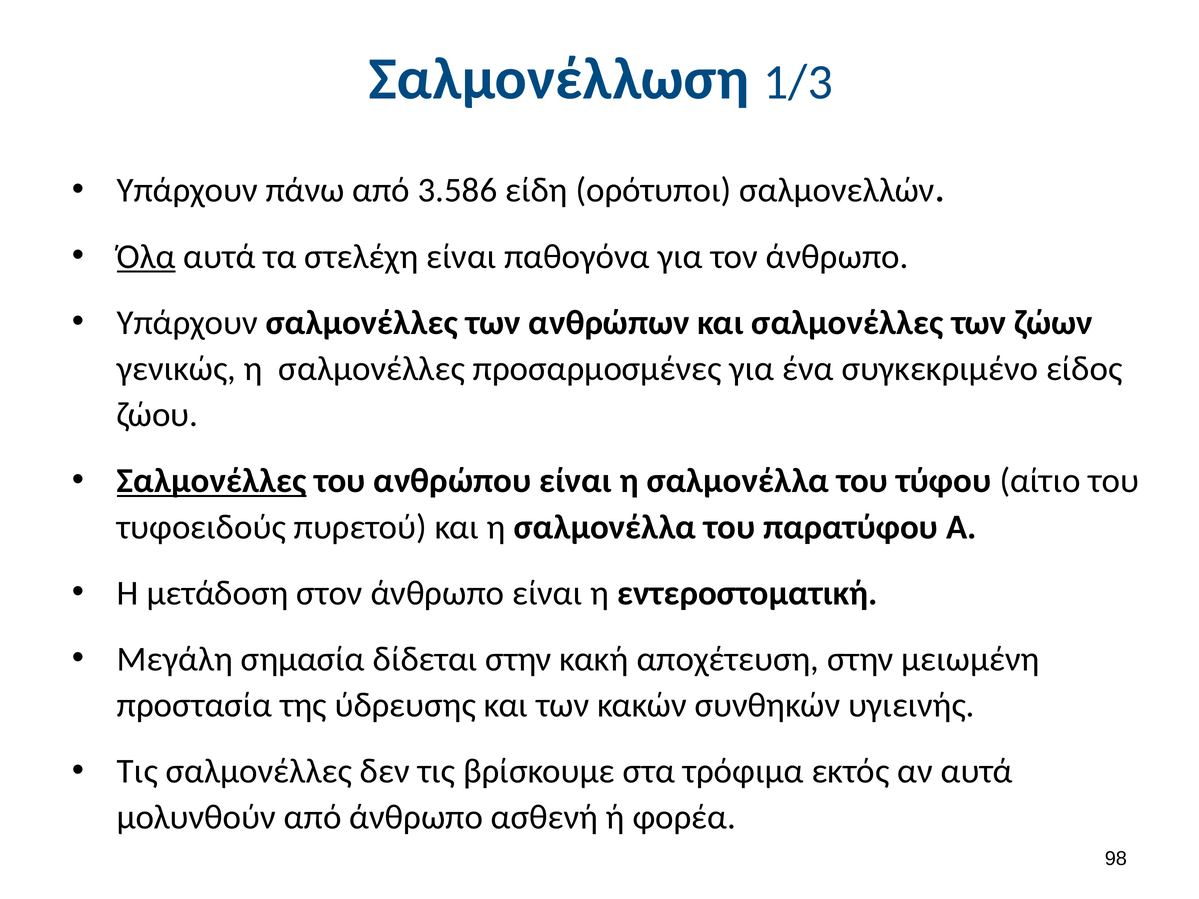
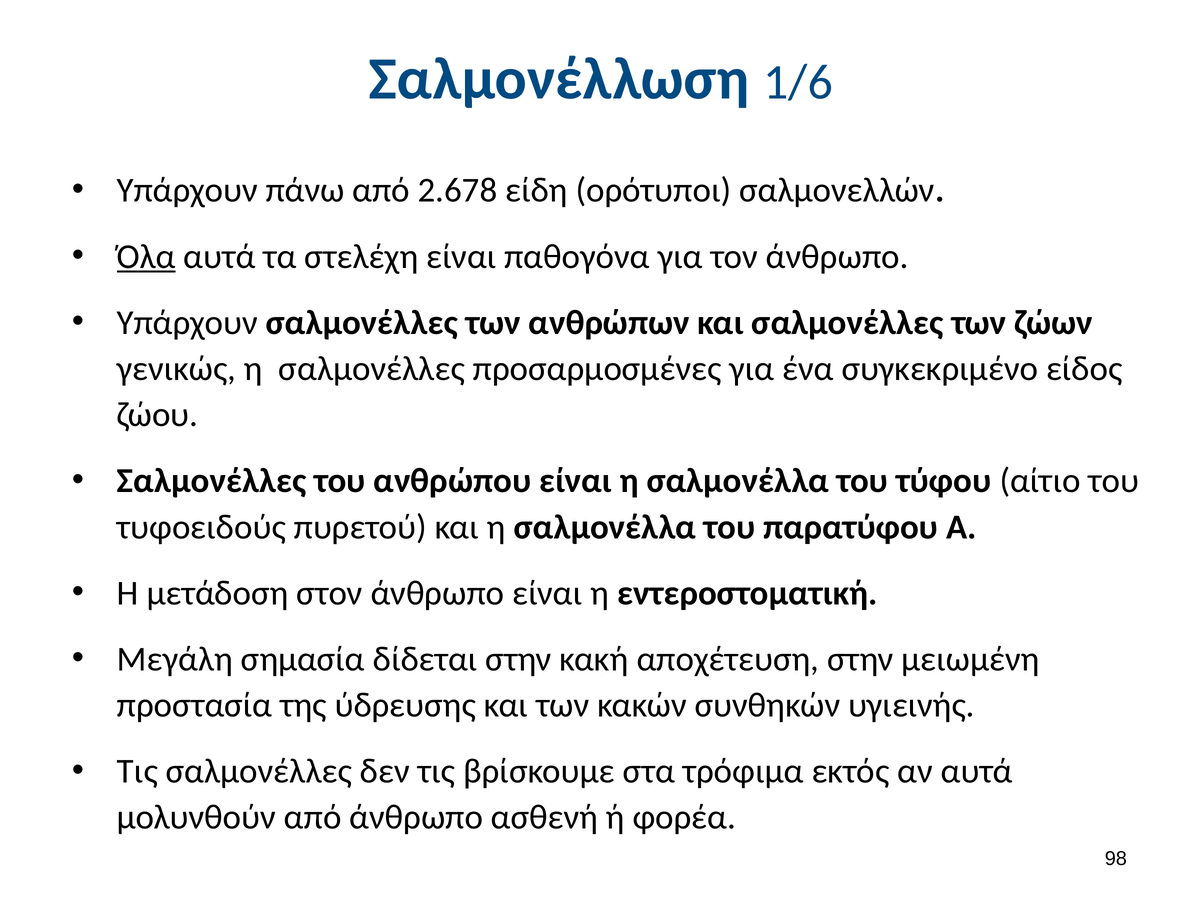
1/3: 1/3 -> 1/6 (798, 82)
3.586: 3.586 -> 2.678 (458, 190)
Σαλμονέλλες underline: present -> none (212, 481)
